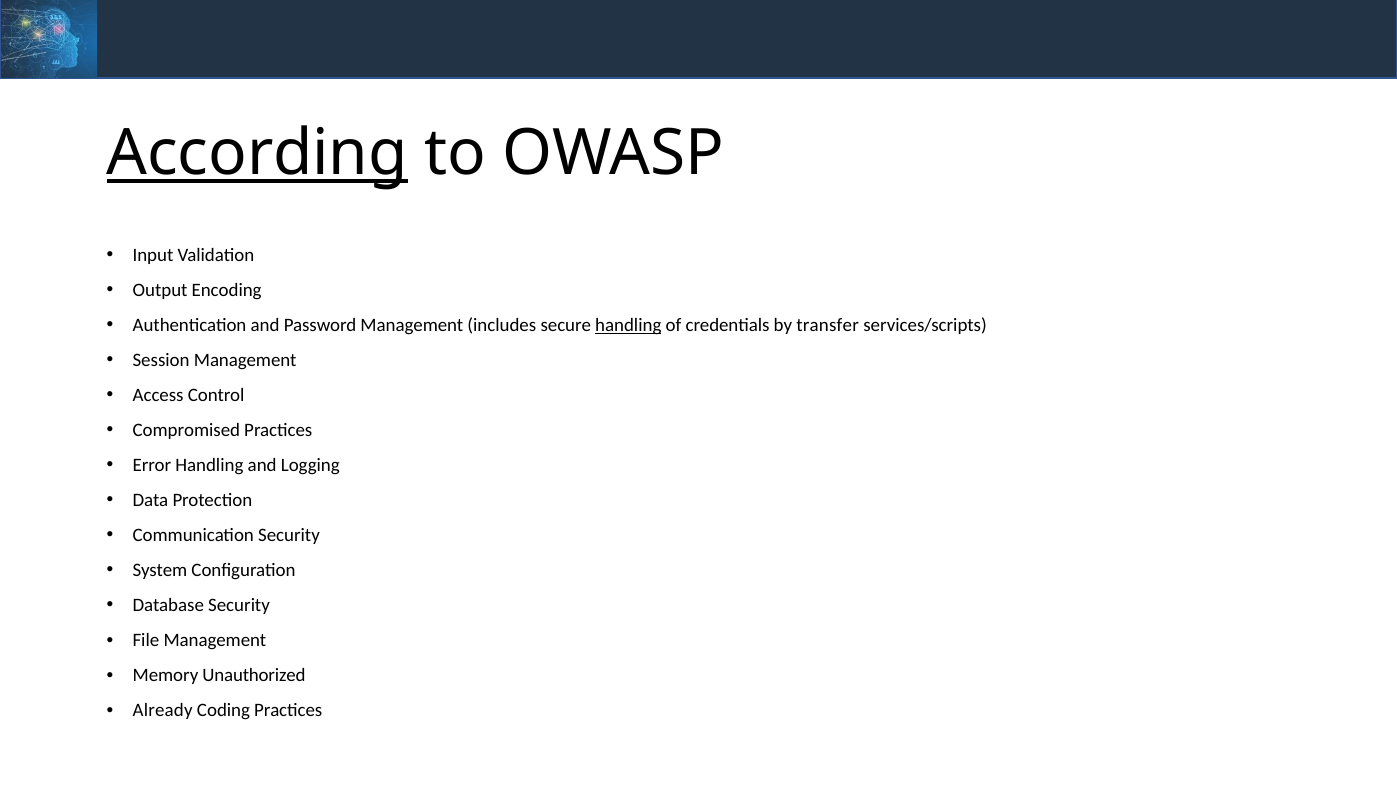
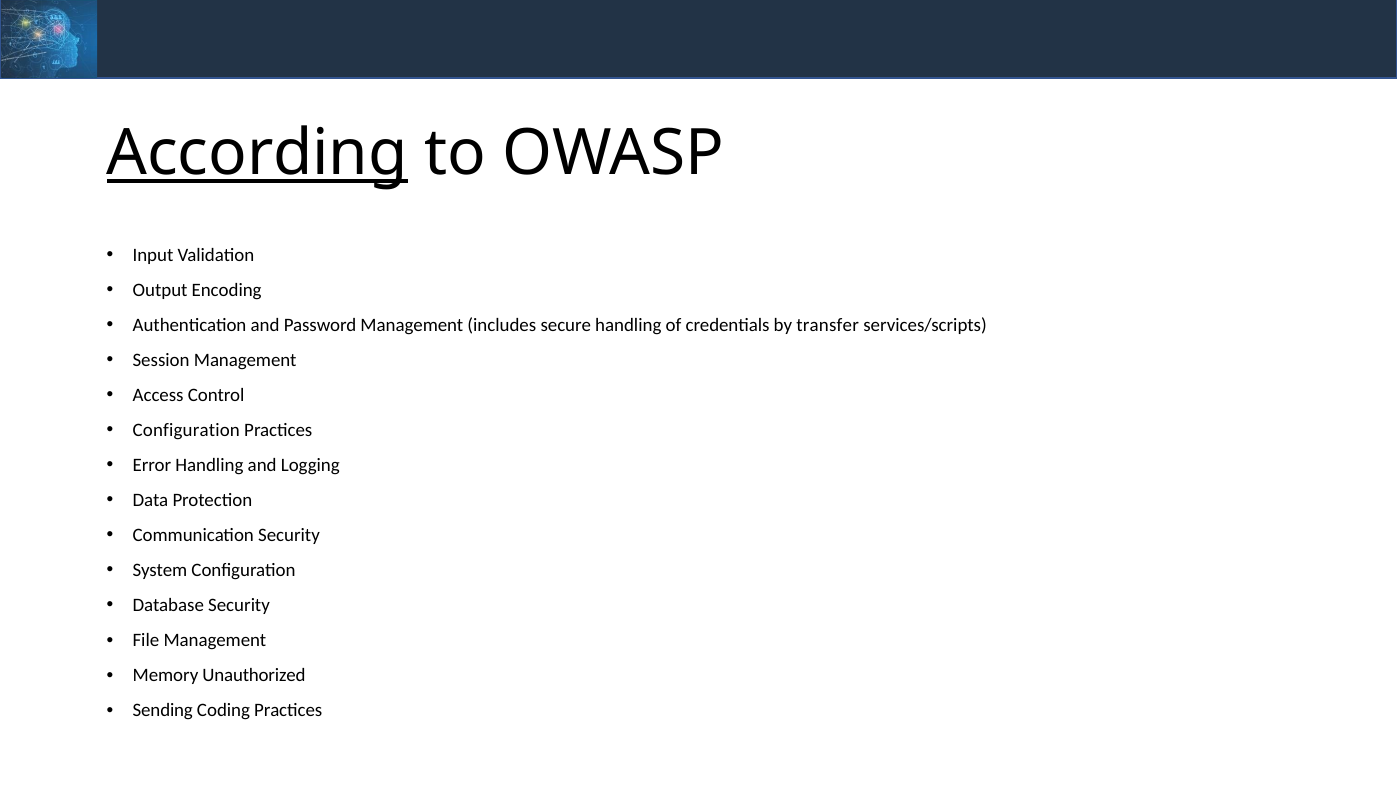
handling underline: present -> none (628, 325)
Compromised: Compromised -> Configuration (186, 430)
Already: Already -> Sending (163, 710)
